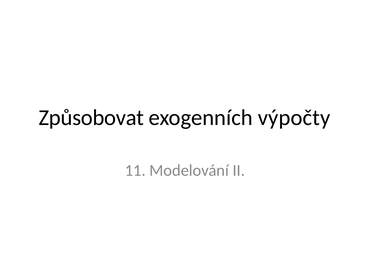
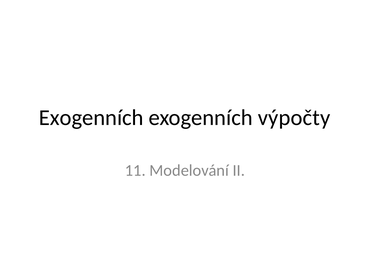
Způsobovat: Způsobovat -> Exogenních (91, 118)
